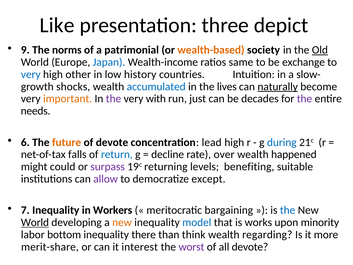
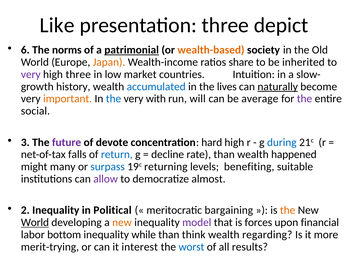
9: 9 -> 6 (25, 50)
patrimonial underline: none -> present (132, 50)
Old underline: present -> none (320, 50)
Japan colour: blue -> orange (109, 62)
same: same -> share (241, 62)
exchange: exchange -> inherited (303, 62)
very colour: blue -> purple (31, 74)
high other: other -> three (78, 74)
history: history -> market (140, 74)
shocks: shocks -> history (73, 86)
the colour: purple -> blue (114, 99)
just: just -> will (198, 99)
decades: decades -> average (260, 99)
needs: needs -> social (35, 111)
6: 6 -> 3 (25, 142)
future colour: orange -> purple (67, 142)
lead: lead -> hard (212, 142)
rate over: over -> than (224, 154)
could: could -> many (63, 167)
surpass colour: purple -> blue (108, 167)
except: except -> almost (209, 179)
7: 7 -> 2 (25, 210)
Workers: Workers -> Political (113, 210)
the colour: blue -> orange (288, 210)
model colour: blue -> purple (197, 222)
works: works -> forces (258, 222)
minority: minority -> financial (320, 222)
there: there -> while (144, 234)
merit-share: merit-share -> merit-trying (50, 247)
worst colour: purple -> blue (191, 247)
all devote: devote -> results (250, 247)
